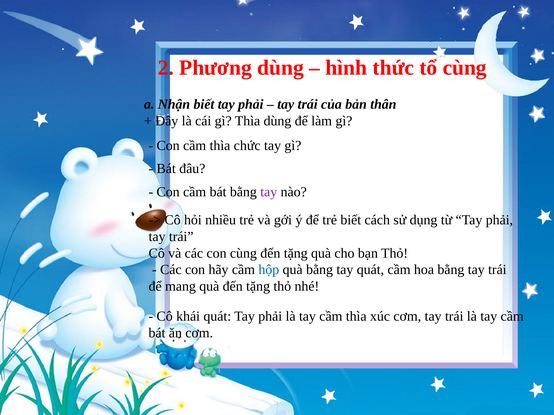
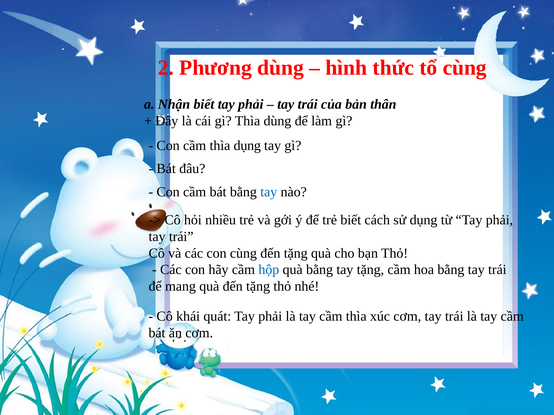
thìa chức: chức -> dụng (247, 146)
tay colour: purple -> blue (269, 192)
tay quát: quát -> tặng (370, 270)
